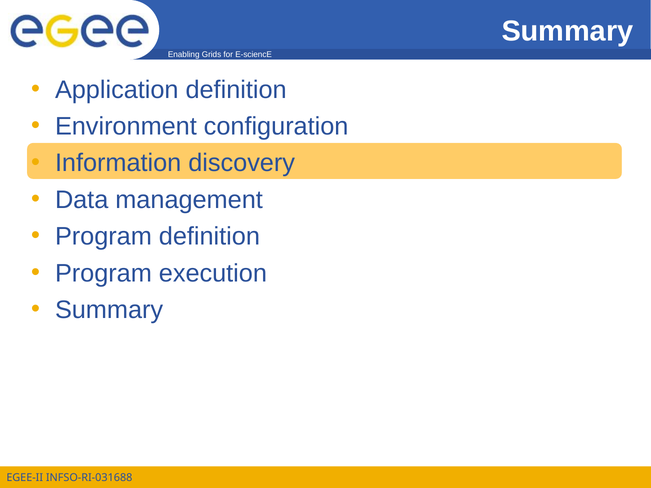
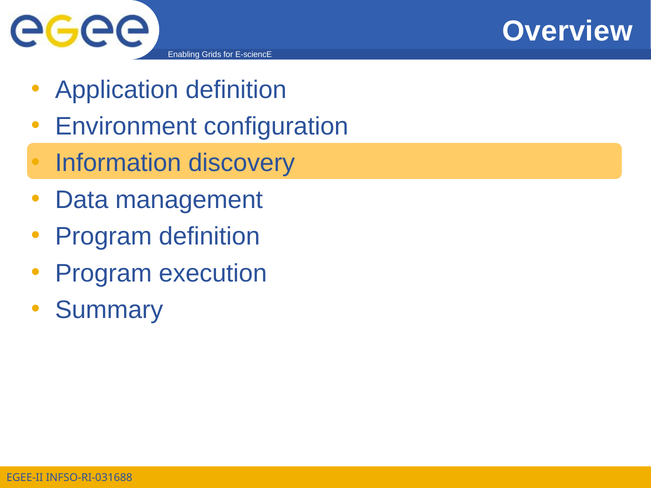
Summary: Summary -> Overview (567, 31)
